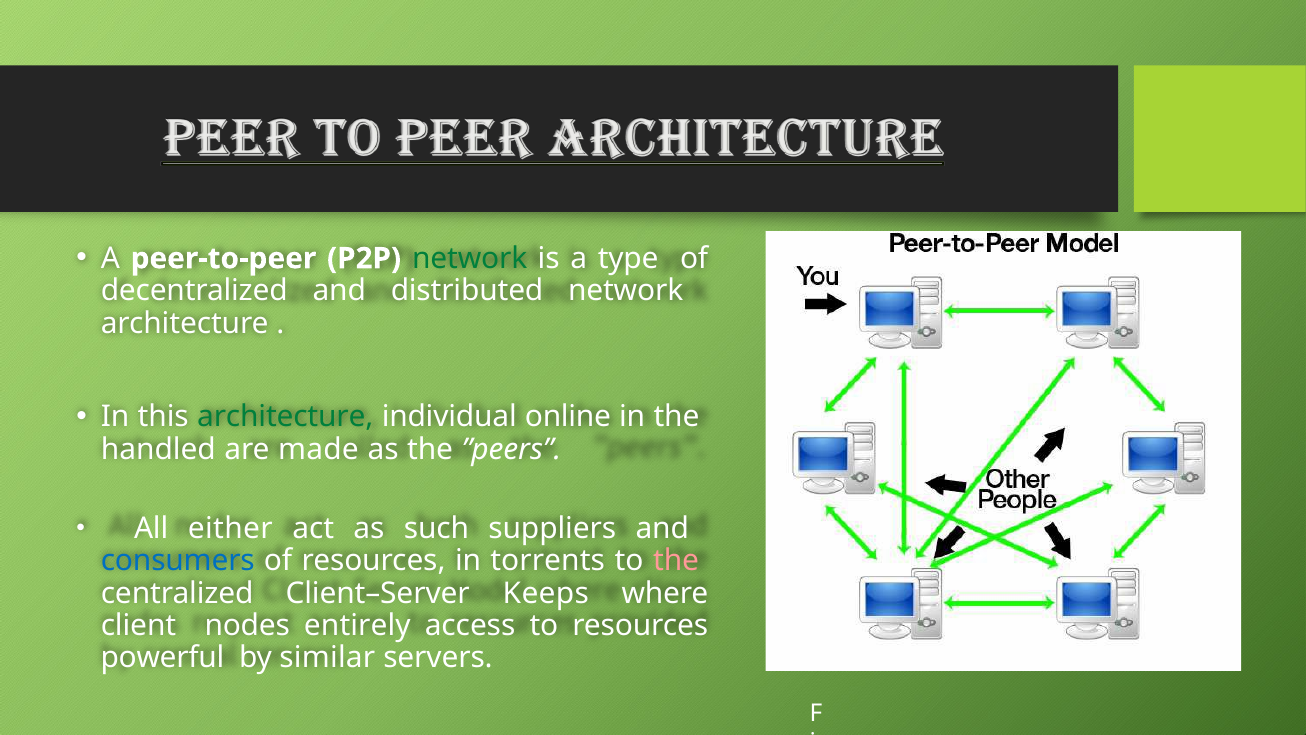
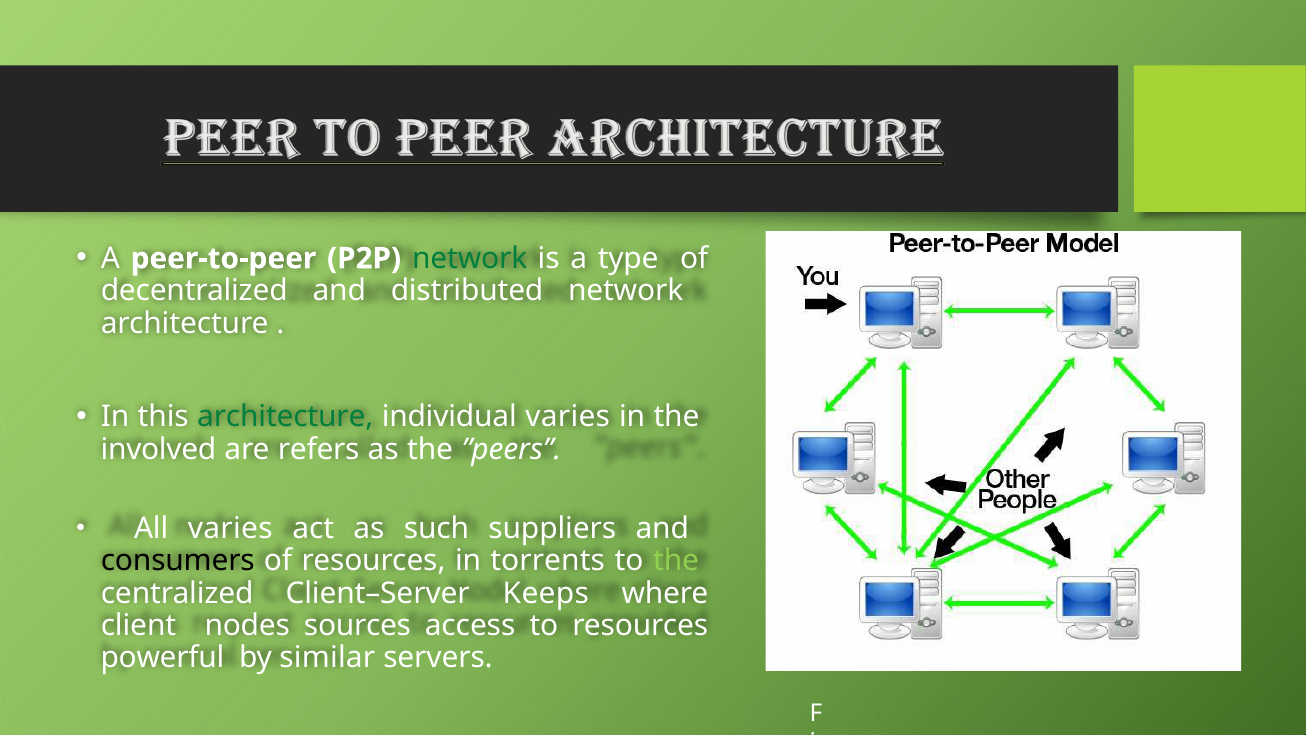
individual online: online -> varies (568, 417)
handled: handled -> involved (158, 449)
made: made -> refers (319, 449)
All either: either -> varies (230, 528)
consumers colour: blue -> black (178, 561)
the colour: pink -> light green (676, 561)
entirely: entirely -> sources (358, 625)
